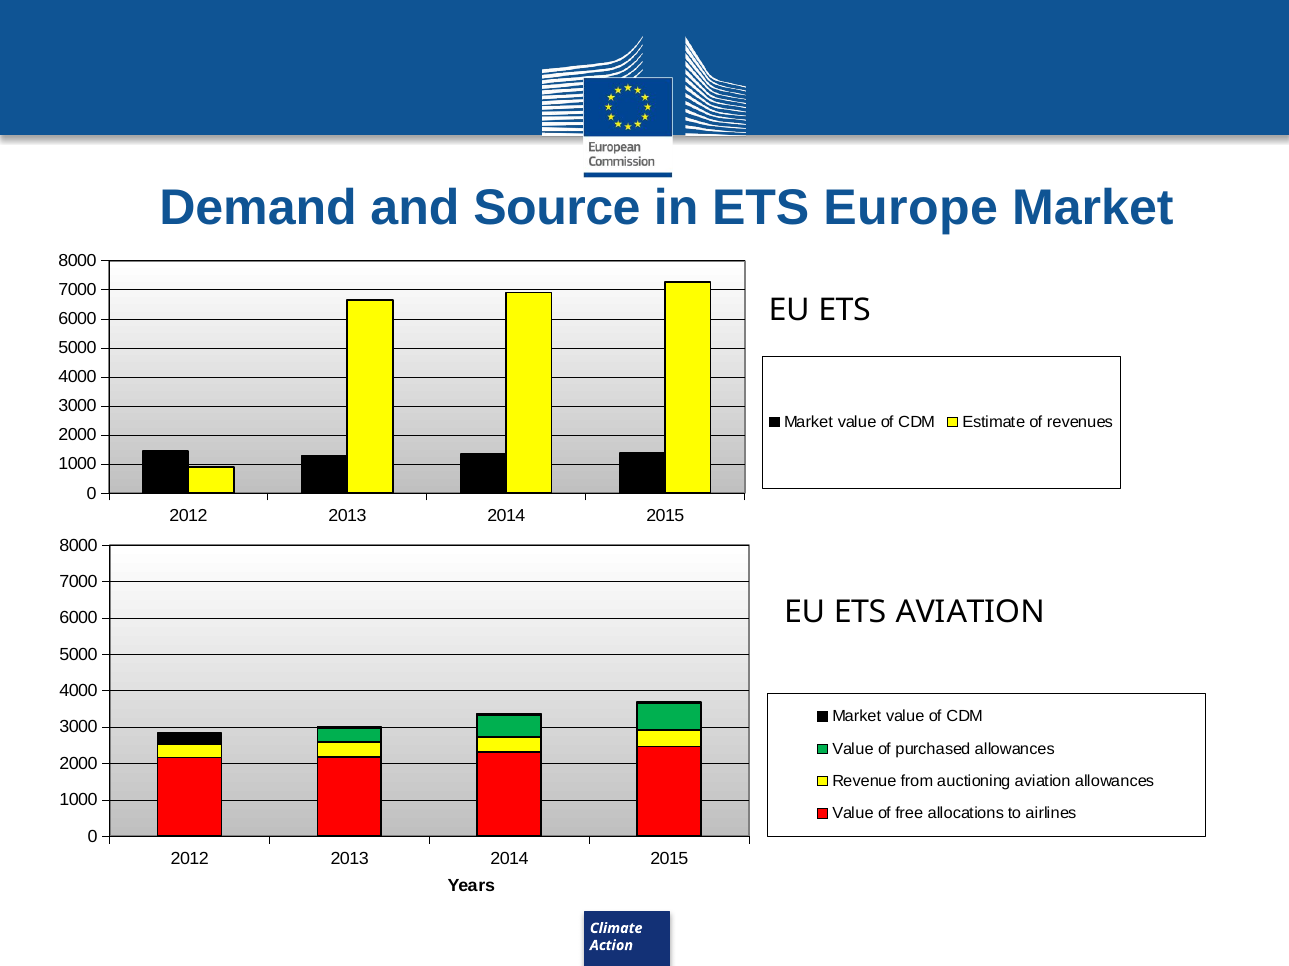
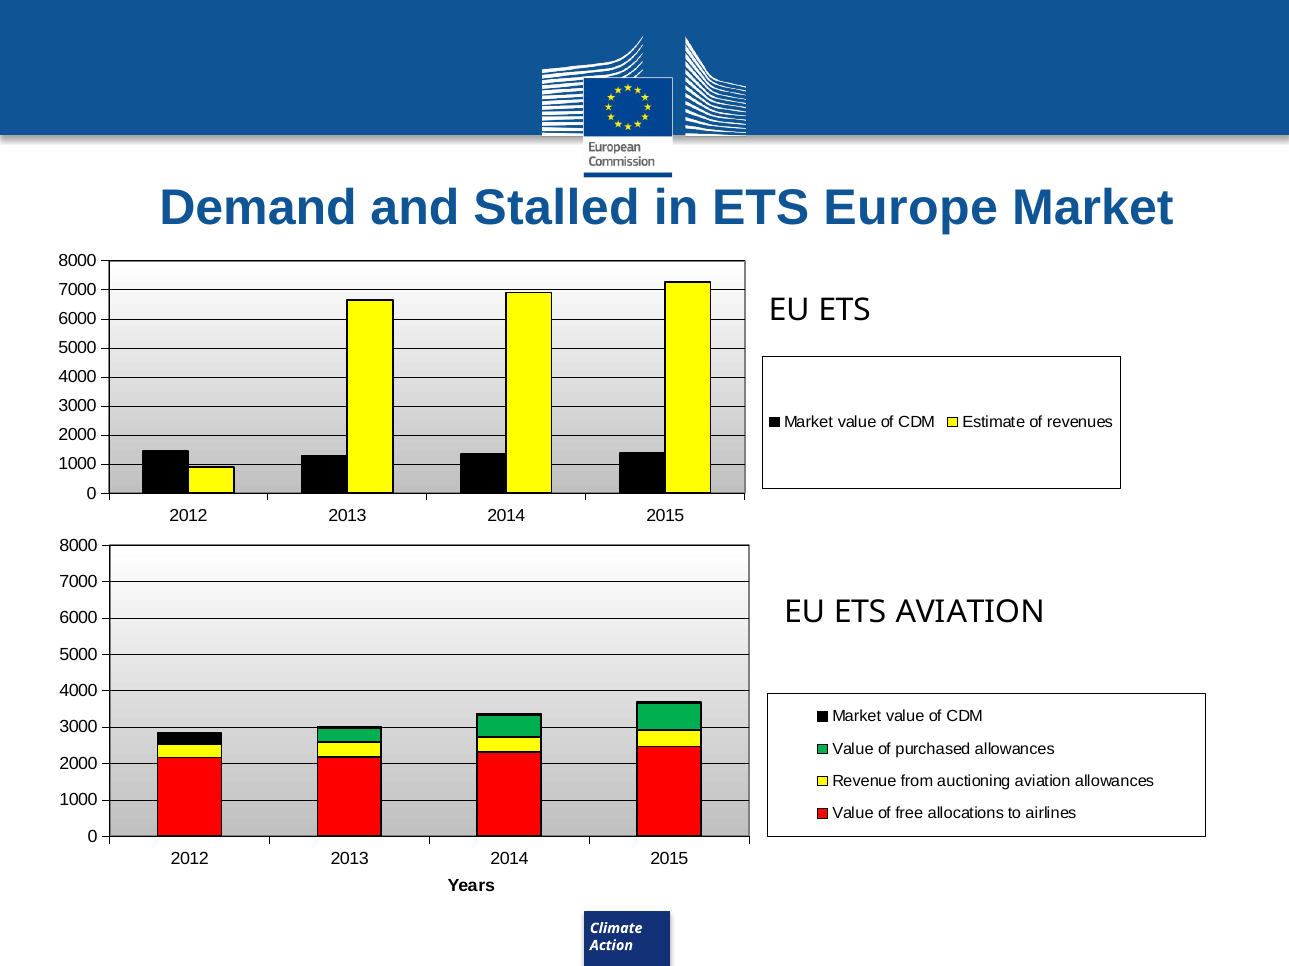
Source: Source -> Stalled (557, 208)
